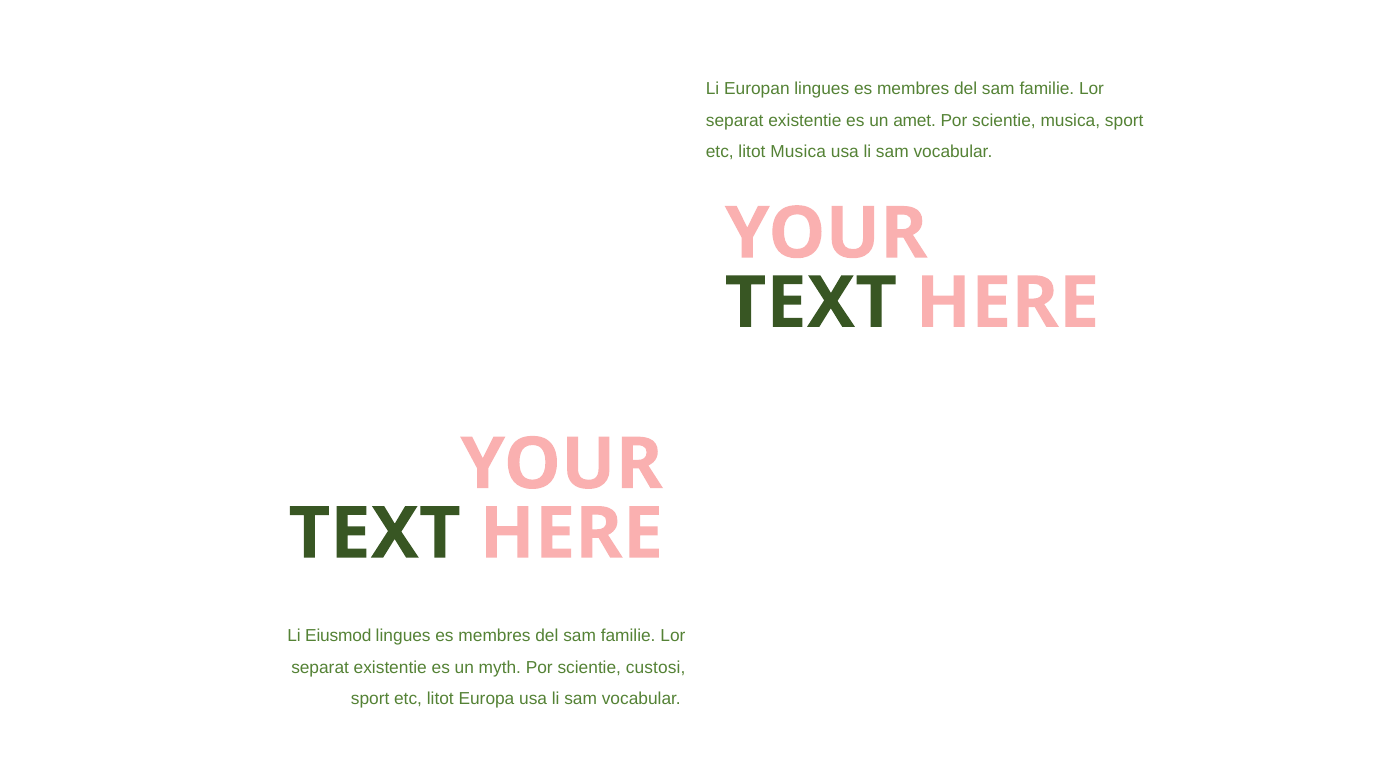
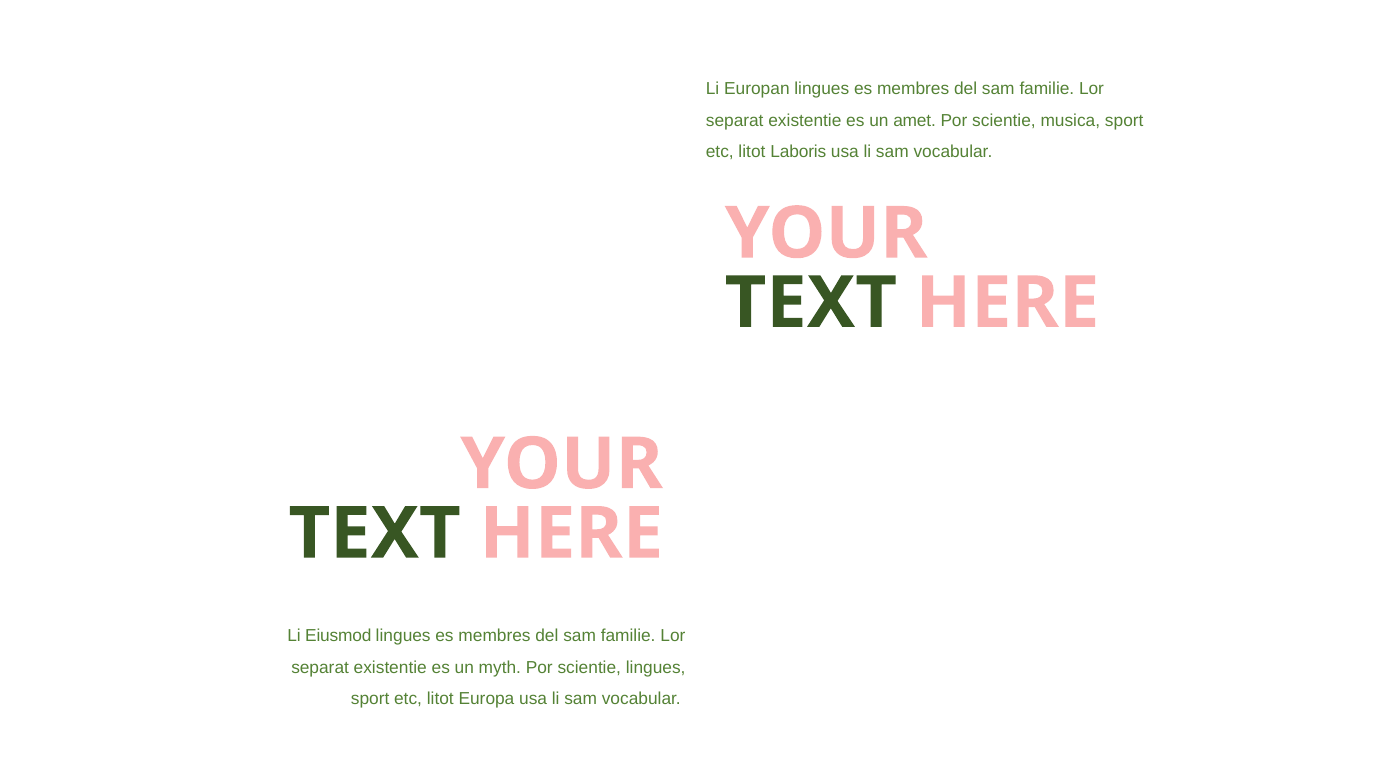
litot Musica: Musica -> Laboris (798, 152)
scientie custosi: custosi -> lingues (656, 668)
